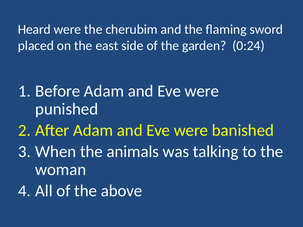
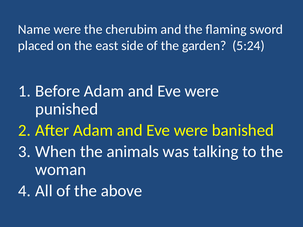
Heard: Heard -> Name (34, 29)
0:24: 0:24 -> 5:24 (249, 46)
